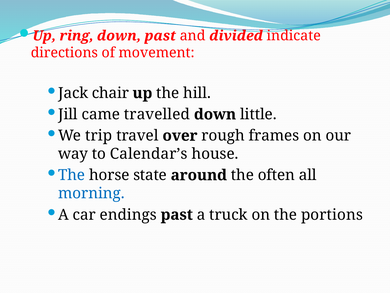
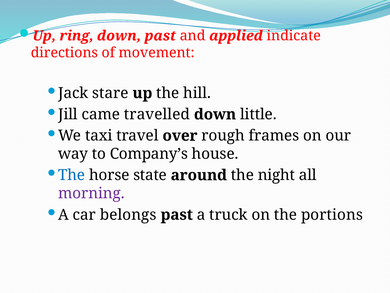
divided: divided -> applied (236, 36)
chair: chair -> stare (110, 93)
trip: trip -> taxi (99, 135)
Calendar’s: Calendar’s -> Company’s (149, 154)
often: often -> night (276, 175)
morning colour: blue -> purple (91, 193)
endings: endings -> belongs (128, 214)
